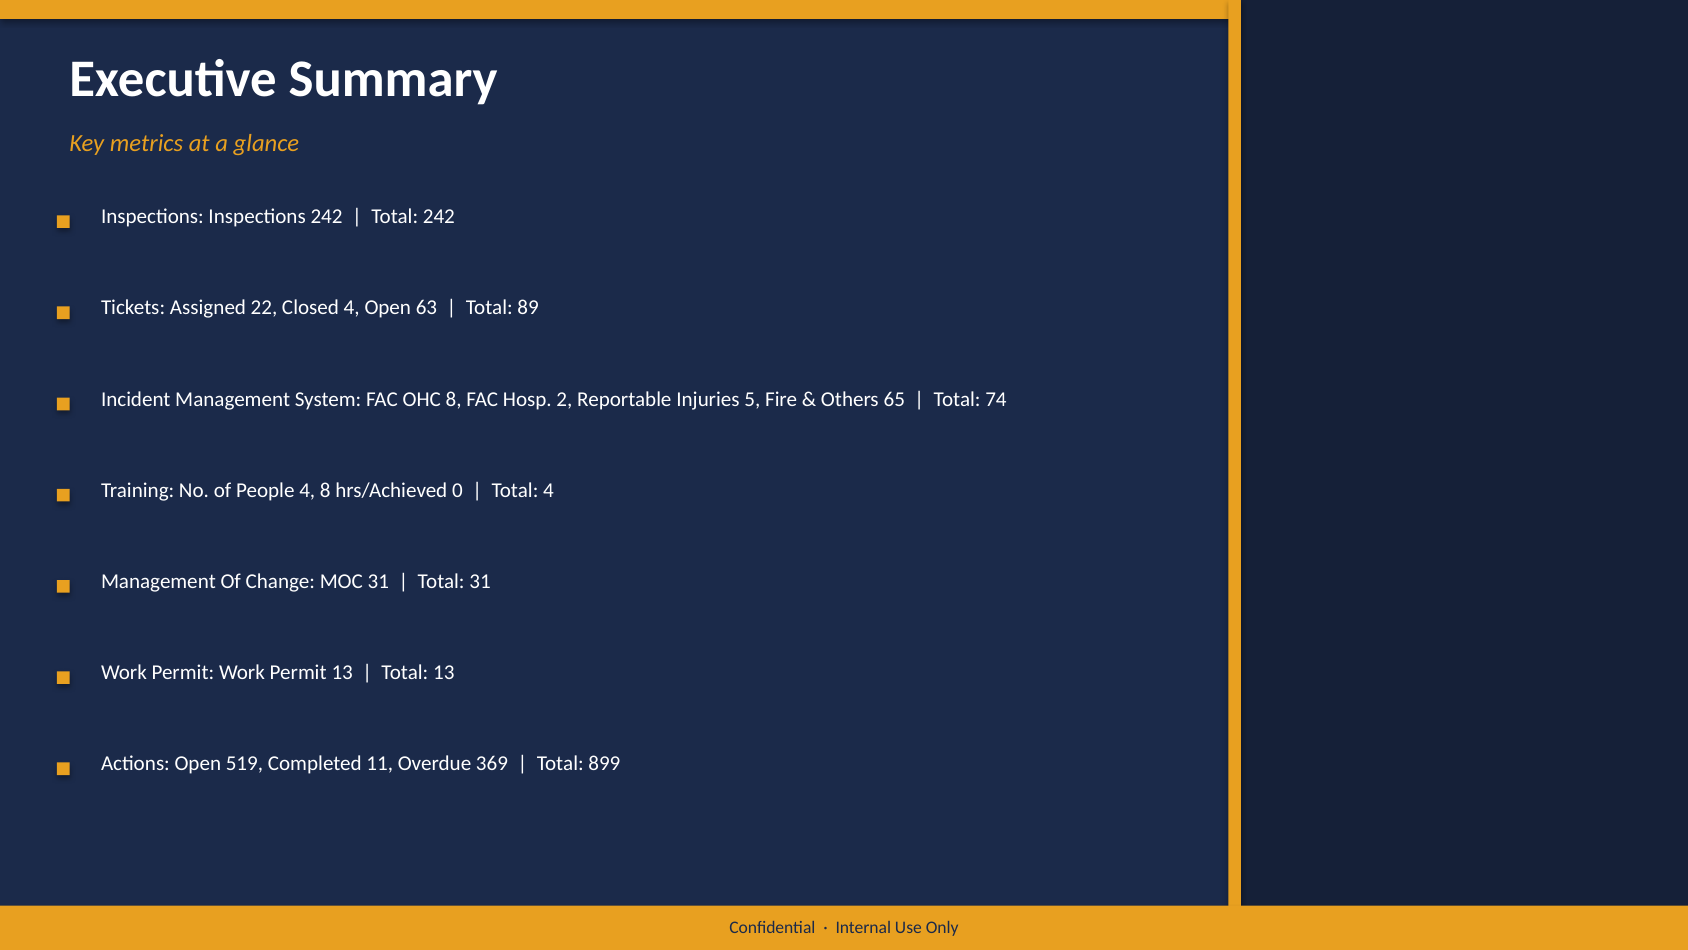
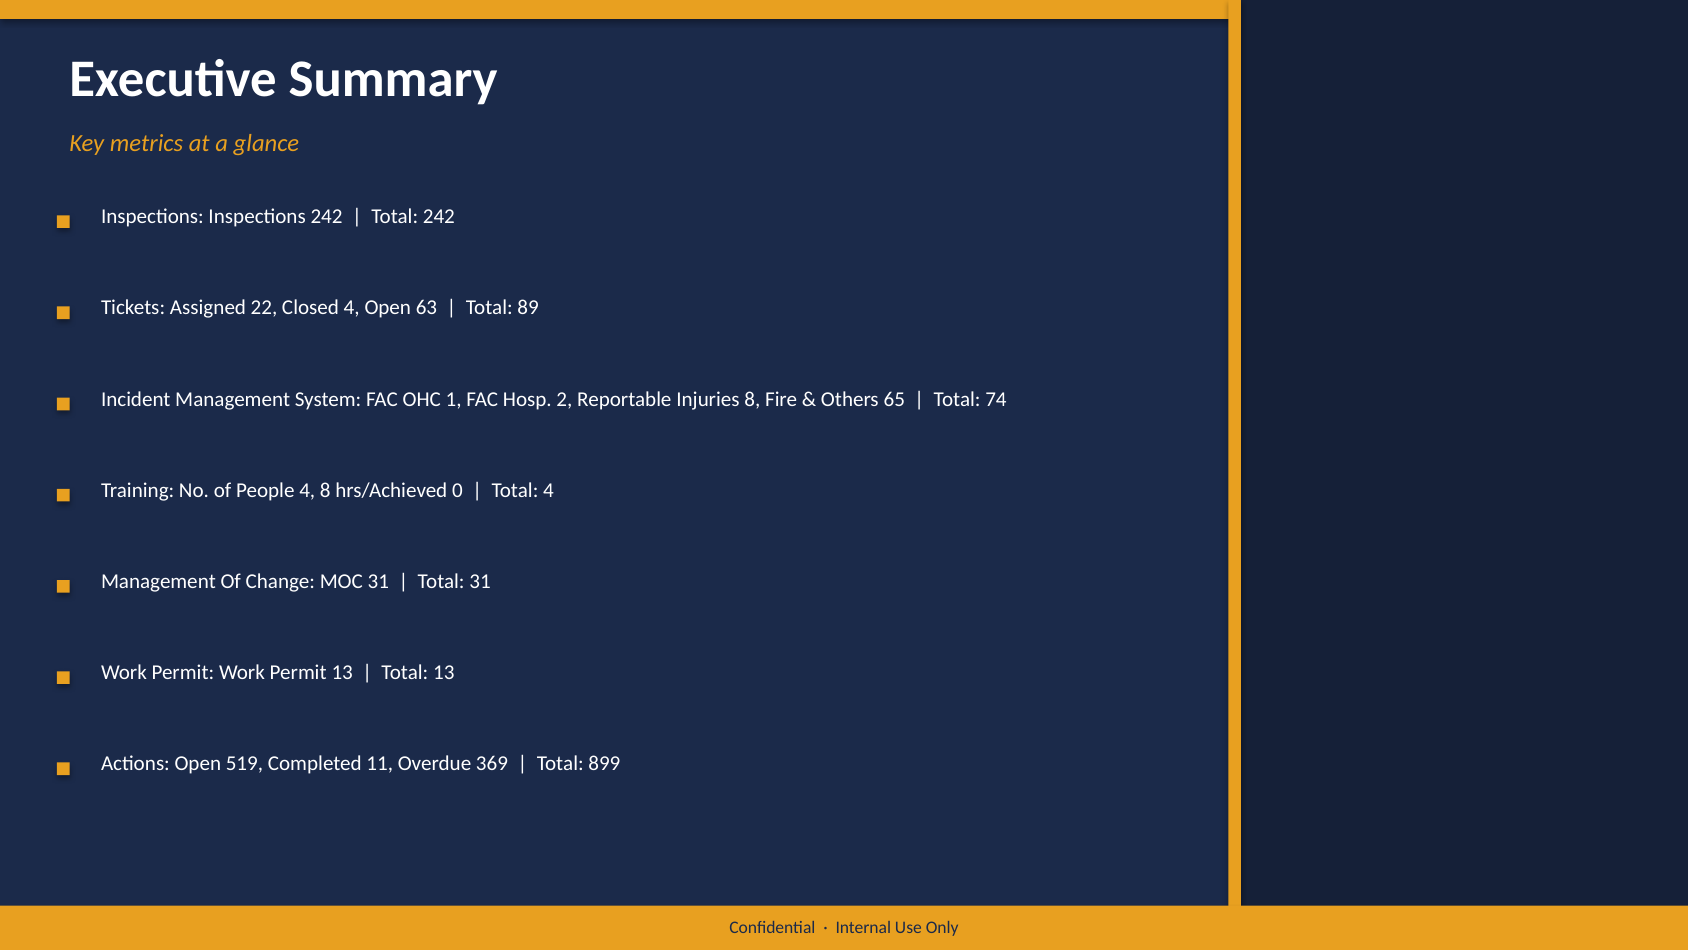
OHC 8: 8 -> 1 (454, 399)
Injuries 5: 5 -> 8 (752, 399)
